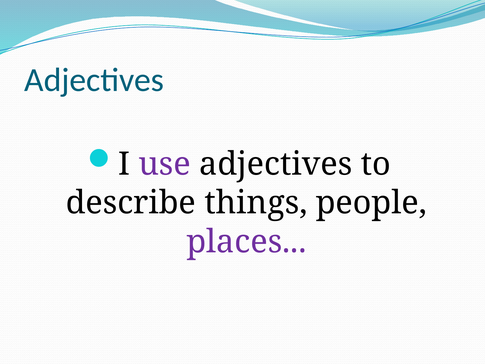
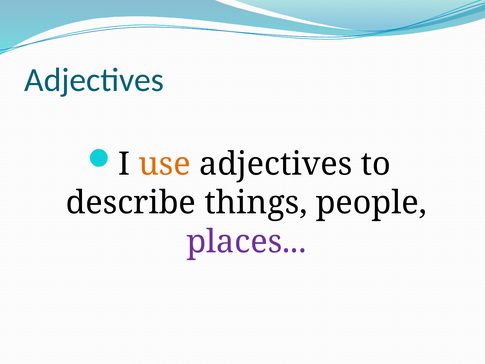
use colour: purple -> orange (165, 164)
